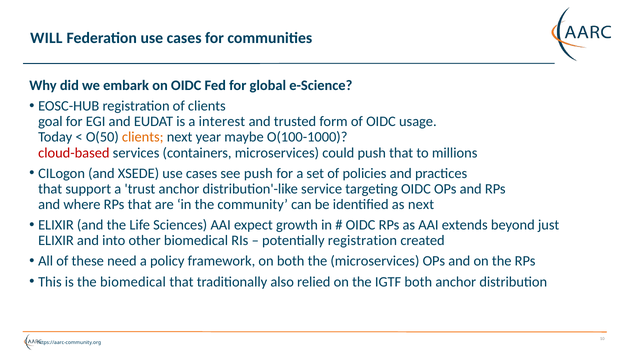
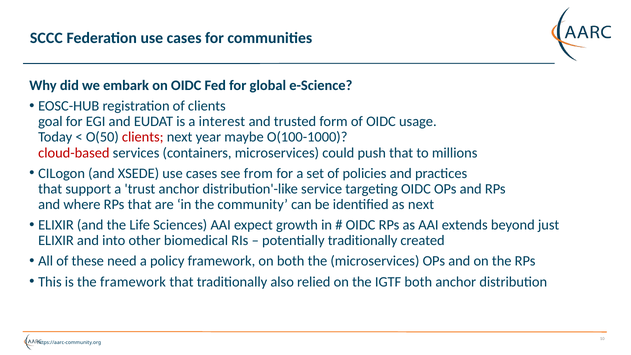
WILL: WILL -> SCCC (46, 38)
clients colour: orange -> red (143, 137)
see push: push -> from (258, 173)
potentially registration: registration -> traditionally (363, 241)
the biomedical: biomedical -> framework (133, 282)
